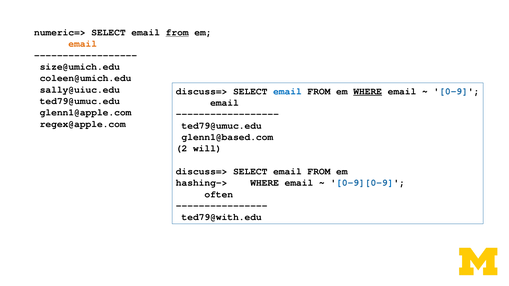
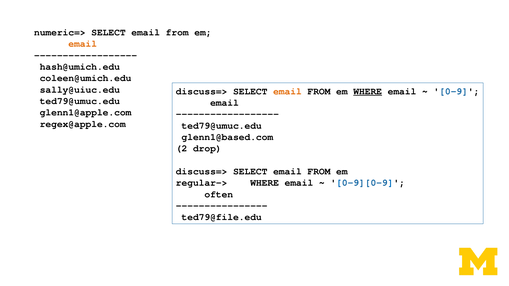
from underline: present -> none (177, 32)
size@umich.edu: size@umich.edu -> hash@umich.edu (80, 67)
email colour: blue -> orange (287, 91)
will: will -> drop (207, 149)
hashing->: hashing-> -> regular-> (202, 183)
ted79@with.edu: ted79@with.edu -> ted79@file.edu (222, 217)
